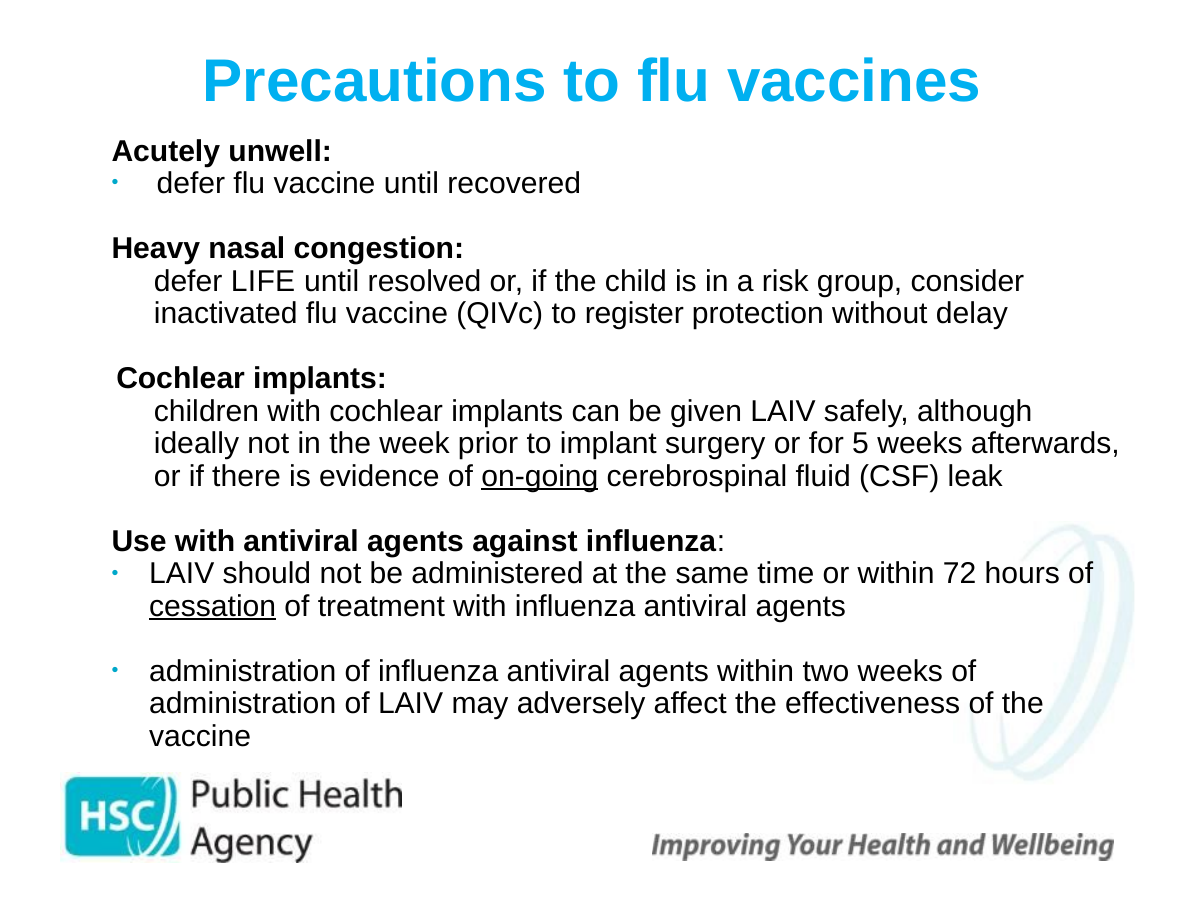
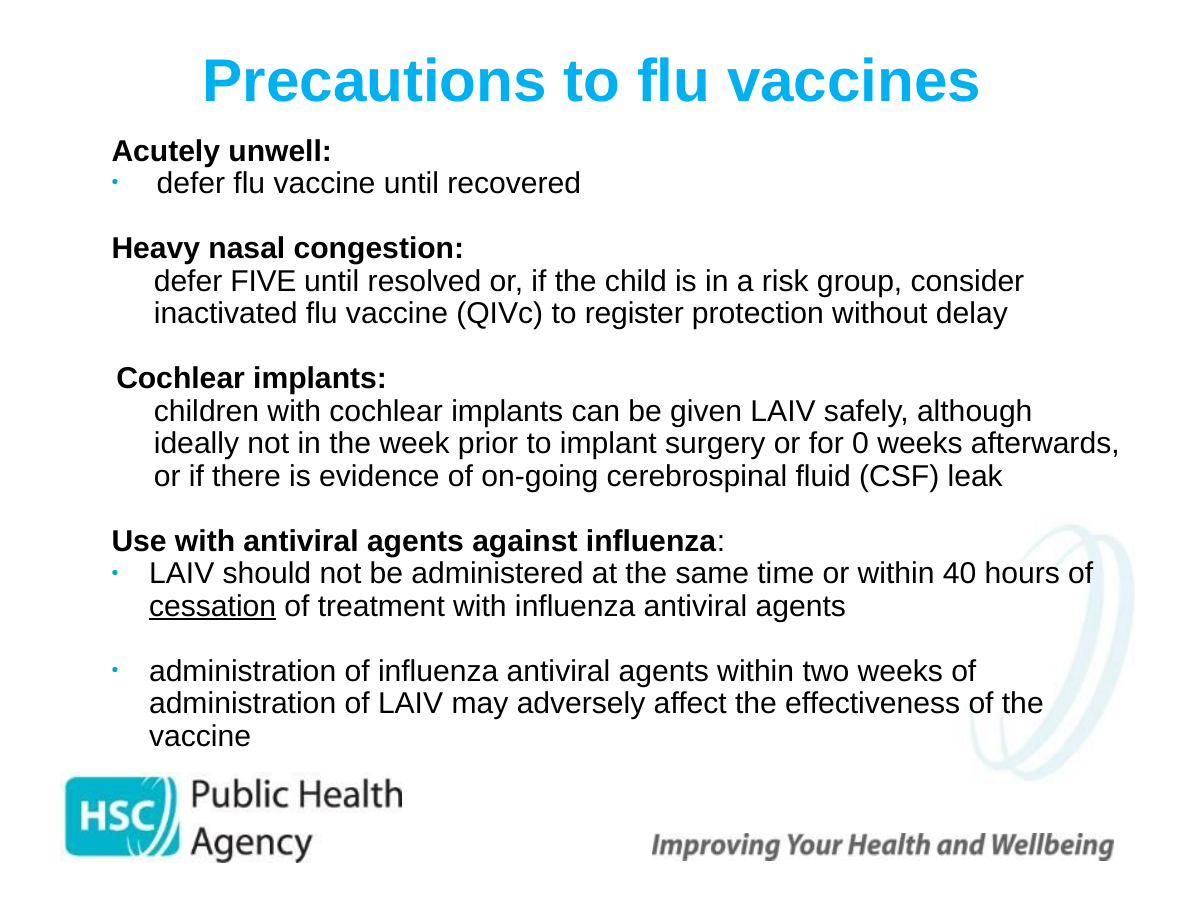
LIFE: LIFE -> FIVE (263, 281)
5: 5 -> 0 (861, 444)
on-going underline: present -> none (540, 476)
72: 72 -> 40 (960, 574)
